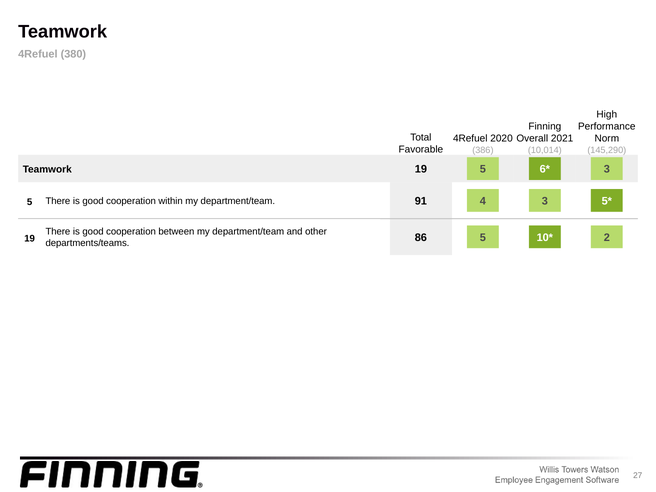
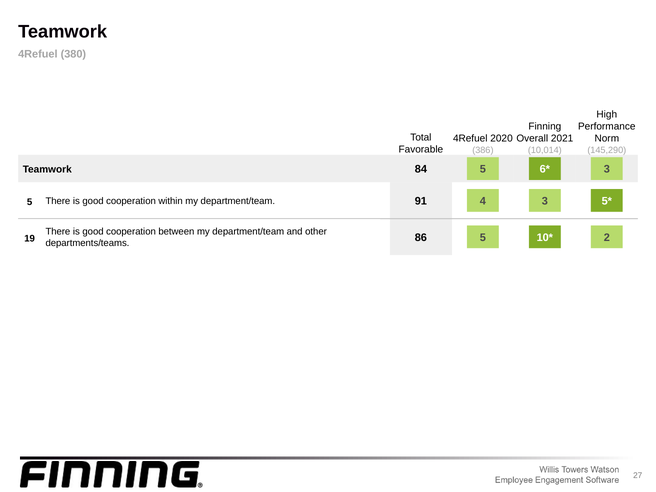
Teamwork 19: 19 -> 84 (421, 169)
